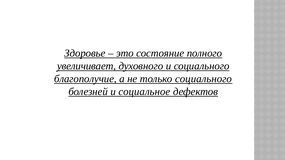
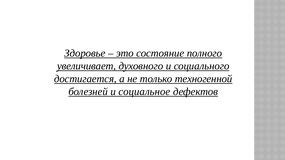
благополучие: благополучие -> достигается (85, 79)
только социального: социального -> техногенной (204, 79)
